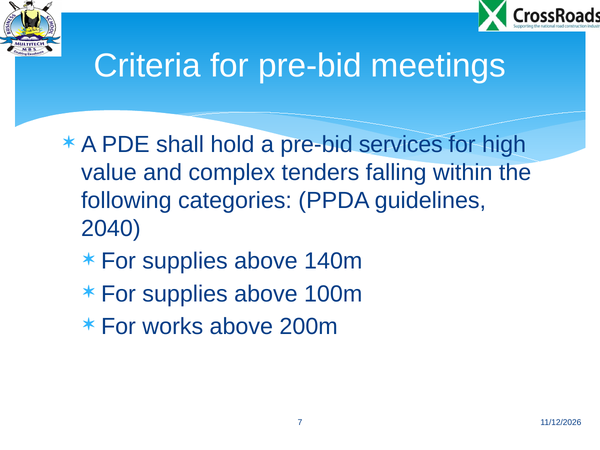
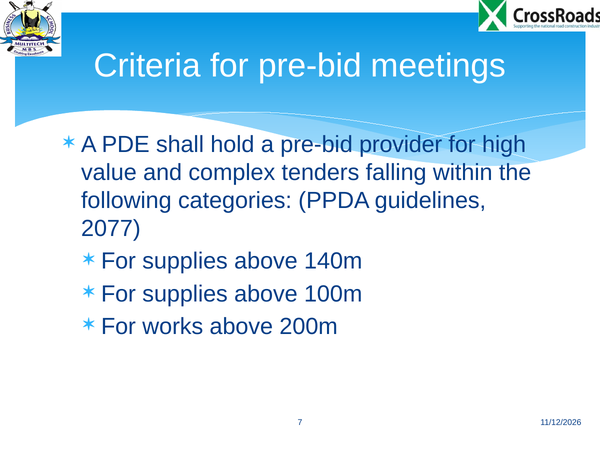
services: services -> provider (401, 144)
2040: 2040 -> 2077 (111, 228)
